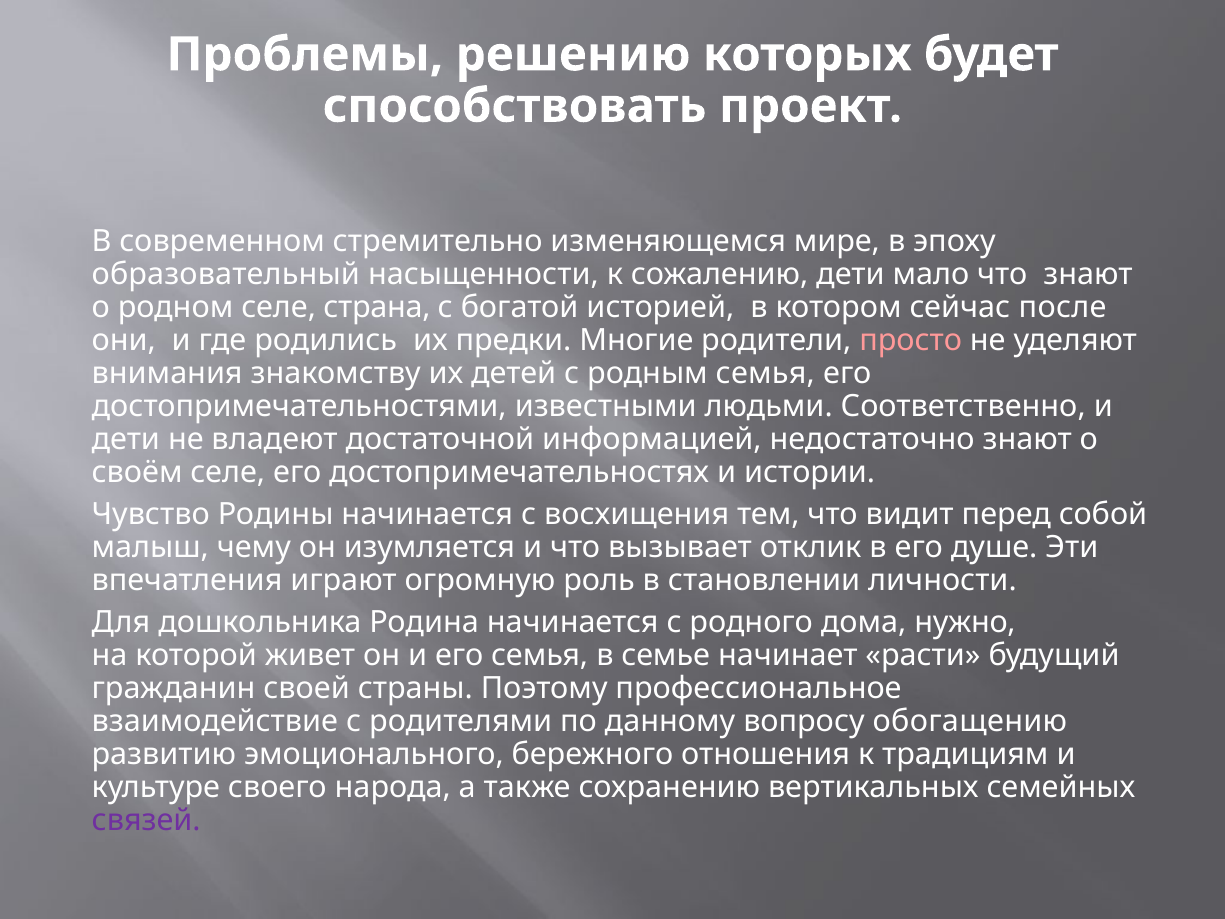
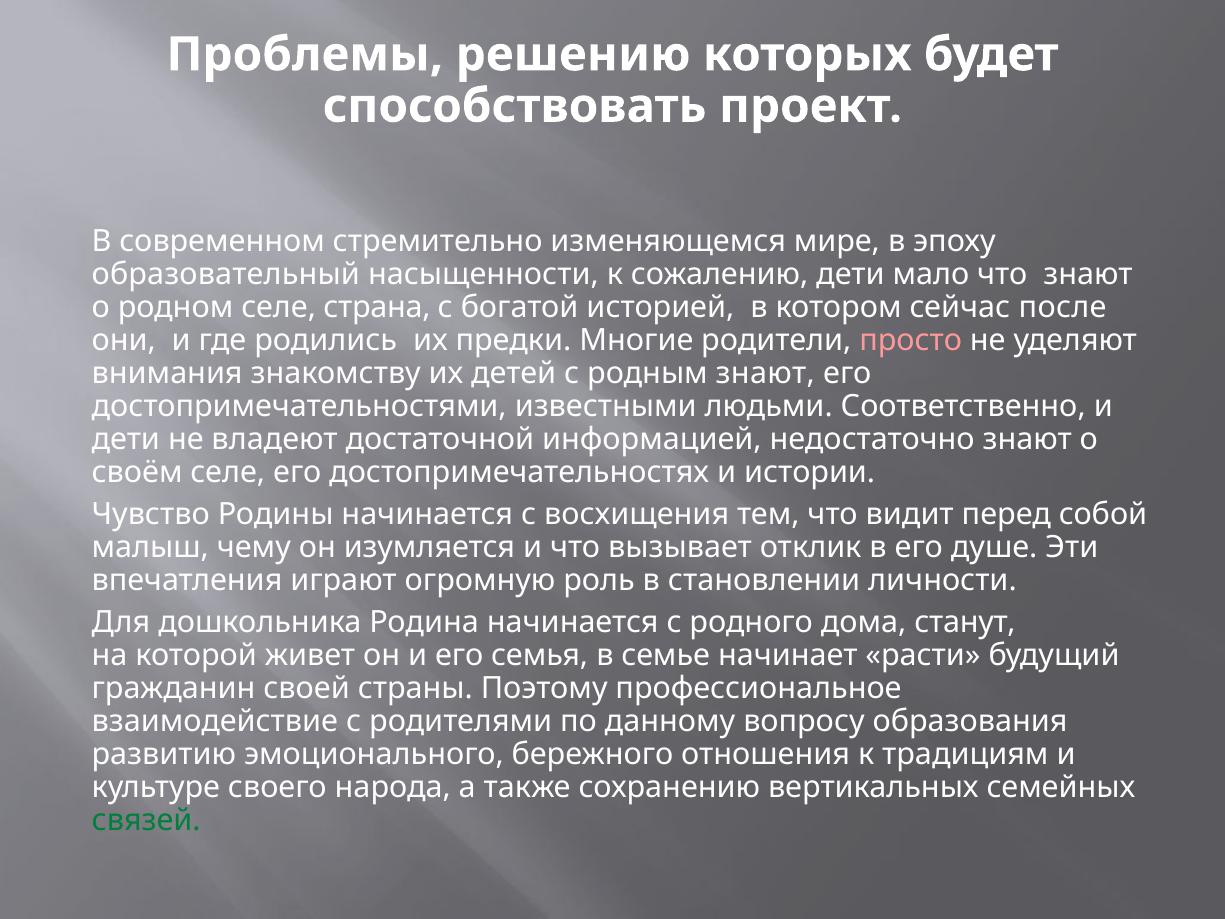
родным семья: семья -> знают (765, 373)
нужно: нужно -> станут (965, 622)
обогащению: обогащению -> образования (970, 721)
связей colour: purple -> green (146, 821)
